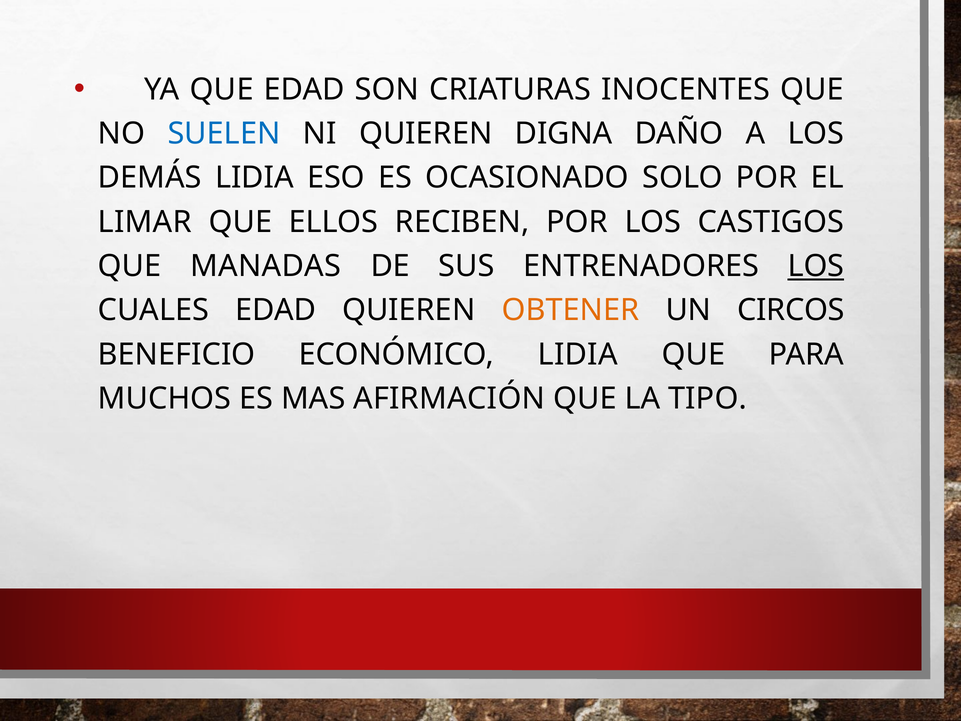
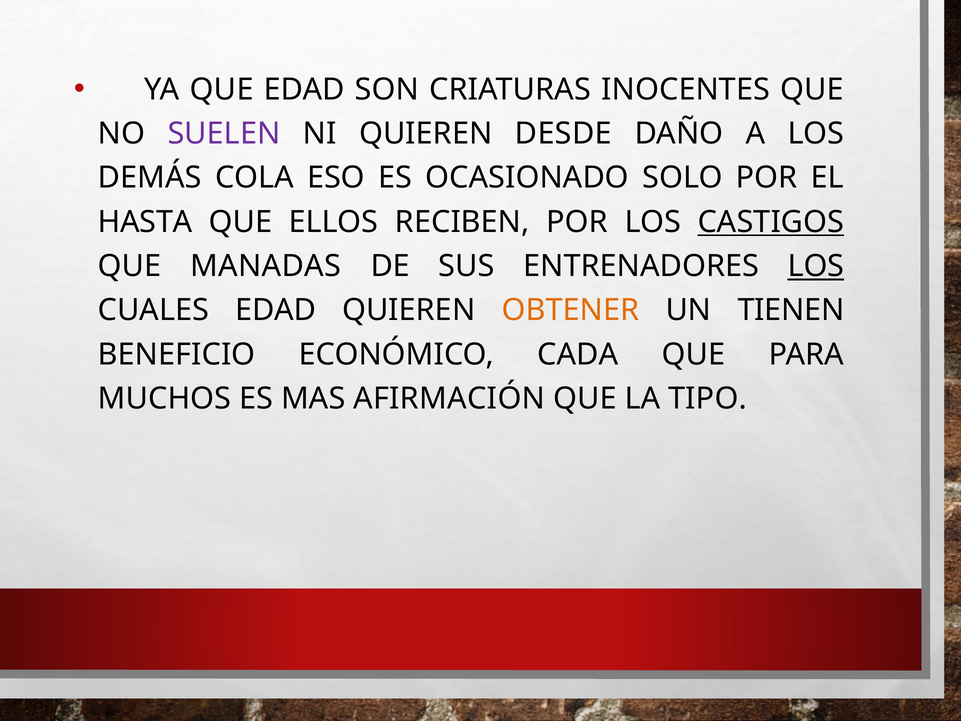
SUELEN colour: blue -> purple (224, 134)
DIGNA: DIGNA -> DESDE (563, 134)
DEMÁS LIDIA: LIDIA -> COLA (254, 178)
LIMAR: LIMAR -> HASTA (145, 222)
CASTIGOS underline: none -> present (771, 222)
CIRCOS: CIRCOS -> TIENEN (791, 310)
ECONÓMICO LIDIA: LIDIA -> CADA (578, 354)
